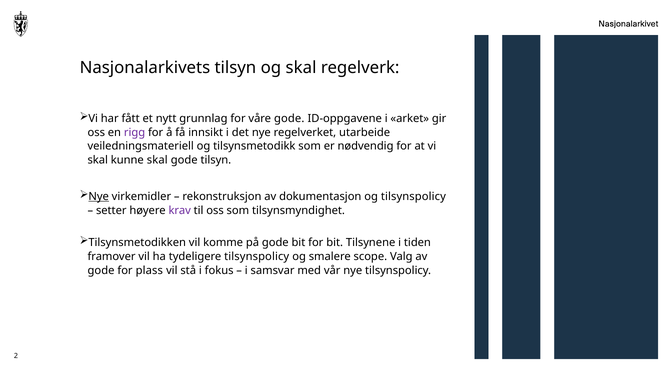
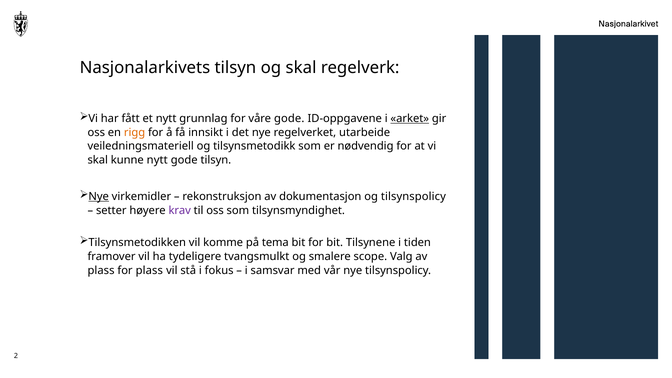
arket underline: none -> present (410, 118)
rigg colour: purple -> orange (135, 132)
kunne skal: skal -> nytt (157, 160)
på gode: gode -> tema (275, 243)
tydeligere tilsynspolicy: tilsynspolicy -> tvangsmulkt (257, 257)
gode: gode -> plass (101, 271)
